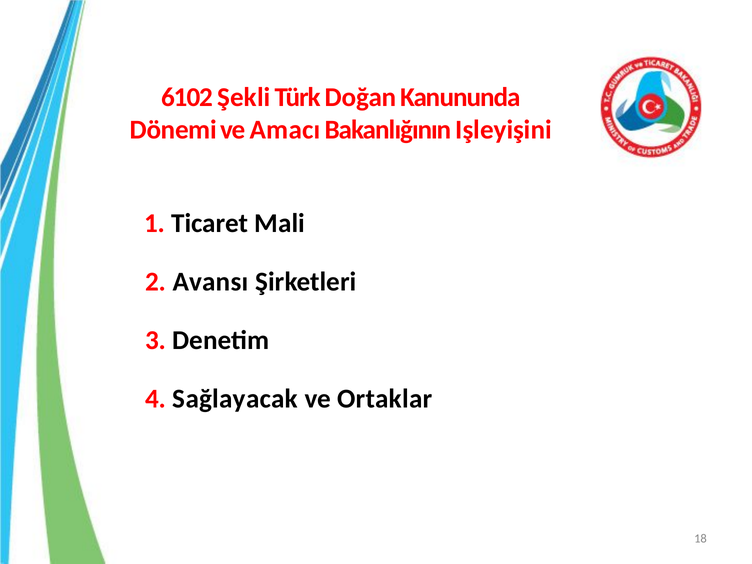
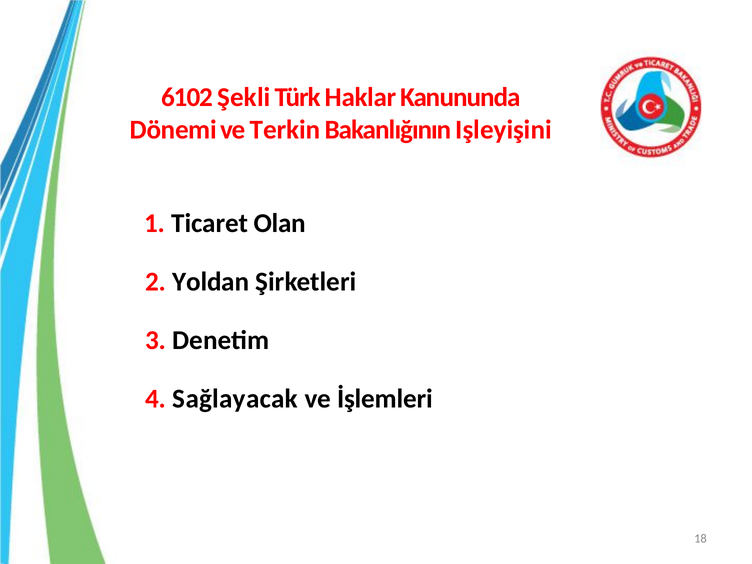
Doğan: Doğan -> Haklar (361, 97)
Amacı: Amacı -> Terkin (285, 130)
Mali: Mali -> Olan (280, 223)
Avansı: Avansı -> Yoldan (211, 282)
Ortaklar: Ortaklar -> İşlemleri (385, 399)
